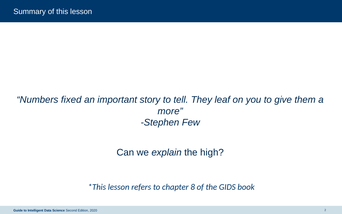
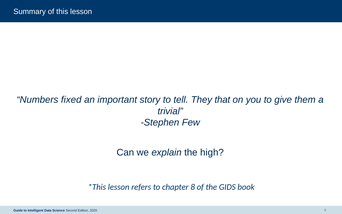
leaf: leaf -> that (222, 100)
more: more -> trivial (170, 111)
